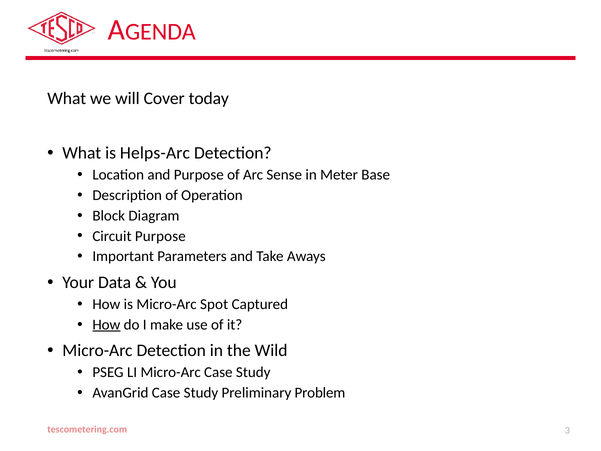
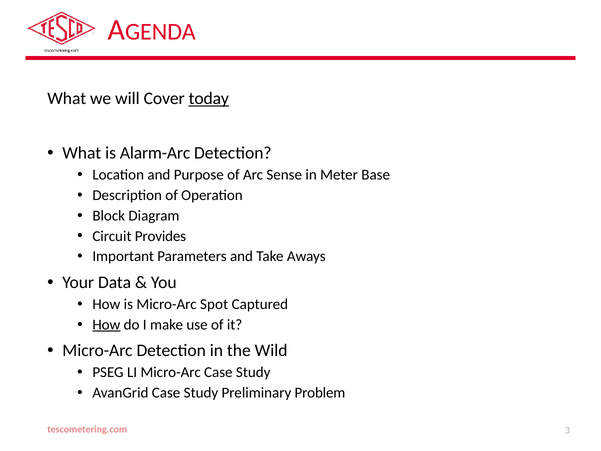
today underline: none -> present (209, 98)
Helps-Arc: Helps-Arc -> Alarm-Arc (155, 153)
Circuit Purpose: Purpose -> Provides (160, 236)
